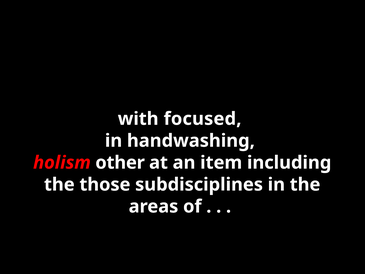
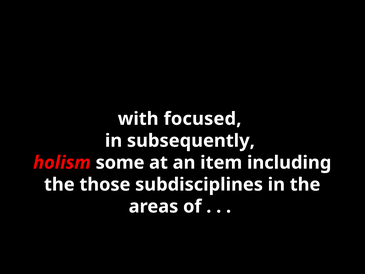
handwashing: handwashing -> subsequently (191, 141)
other: other -> some (120, 163)
